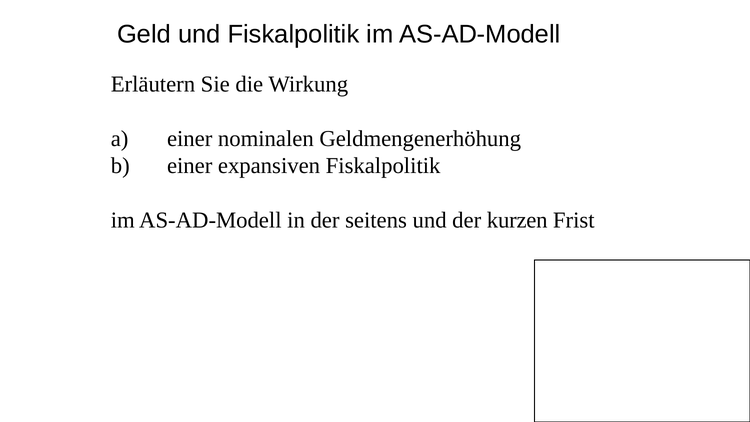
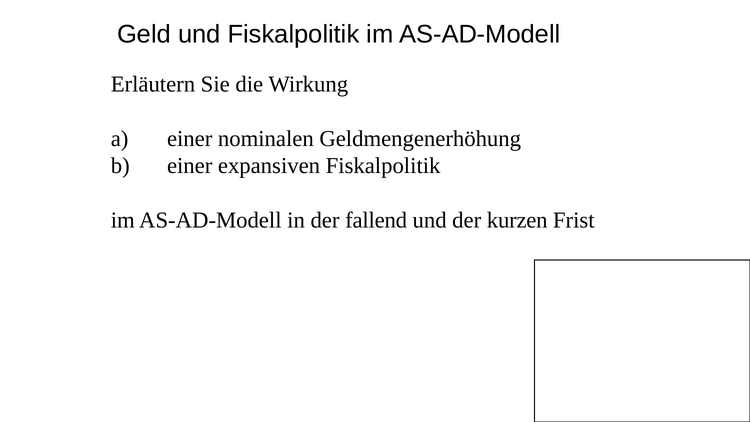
seitens: seitens -> fallend (376, 220)
